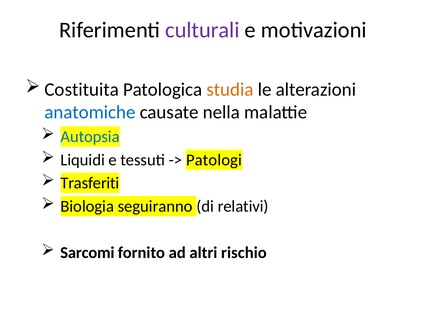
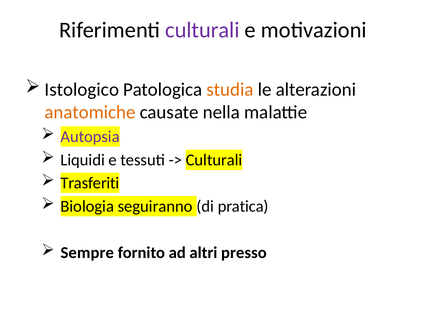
Costituita: Costituita -> Istologico (82, 89)
anatomiche colour: blue -> orange (90, 112)
Autopsia colour: blue -> purple (90, 137)
Patologi: Patologi -> Culturali (214, 160)
relativi: relativi -> pratica (243, 206)
Sarcomi: Sarcomi -> Sempre (87, 252)
rischio: rischio -> presso (244, 252)
